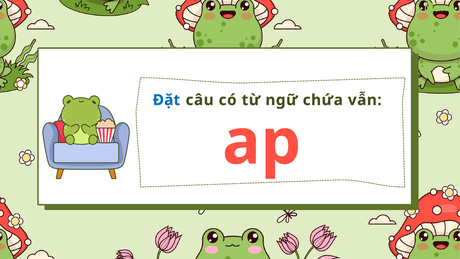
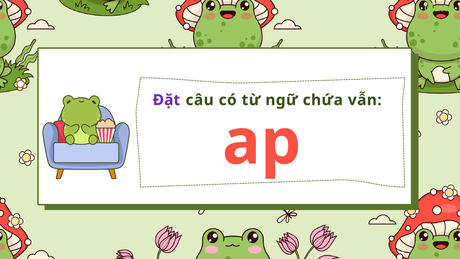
Đặt colour: blue -> purple (166, 100)
